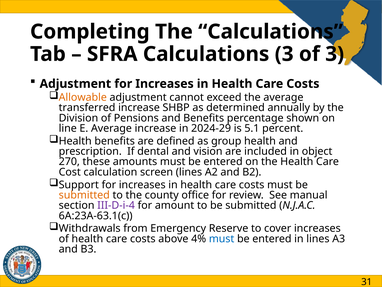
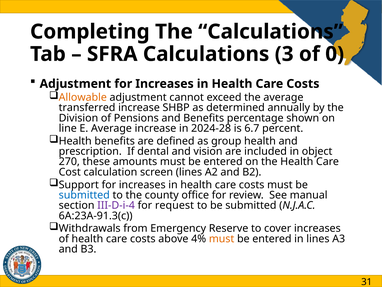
of 3: 3 -> 0 (335, 54)
2024-29: 2024-29 -> 2024-28 (211, 128)
5.1: 5.1 -> 6.7 (252, 128)
submitted colour: orange -> blue (84, 195)
amount: amount -> request (175, 205)
6A:23A-63.1(c: 6A:23A-63.1(c -> 6A:23A-91.3(c (96, 215)
must colour: blue -> orange (222, 238)
